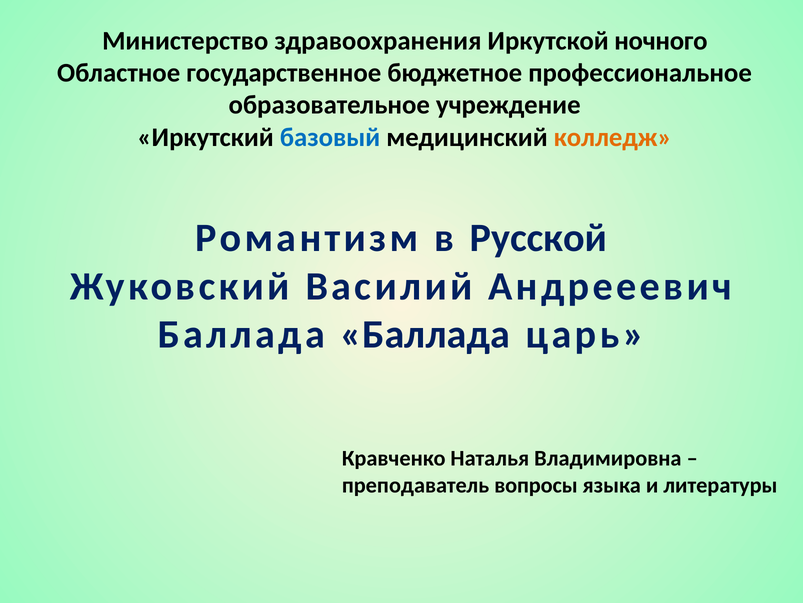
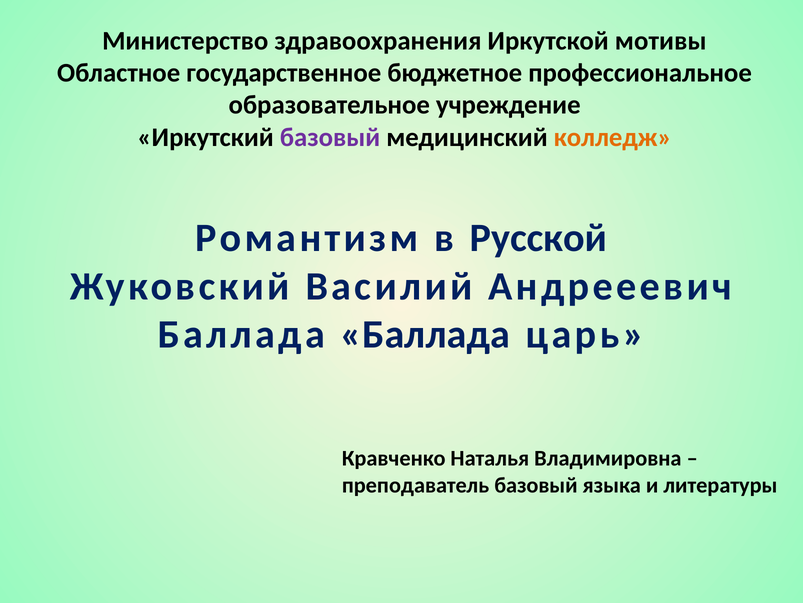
ночного: ночного -> мотивы (661, 41)
базовый colour: blue -> purple (330, 137)
преподаватель вопросы: вопросы -> базовый (536, 485)
